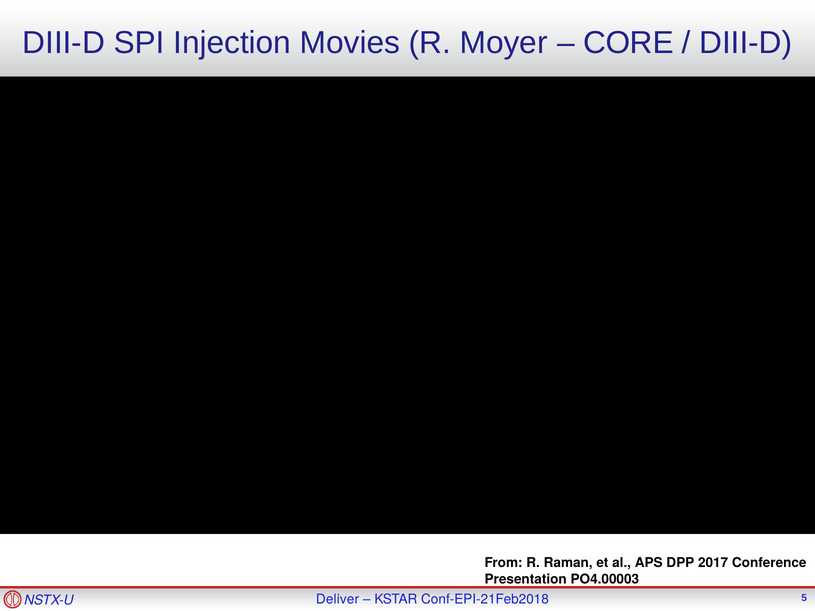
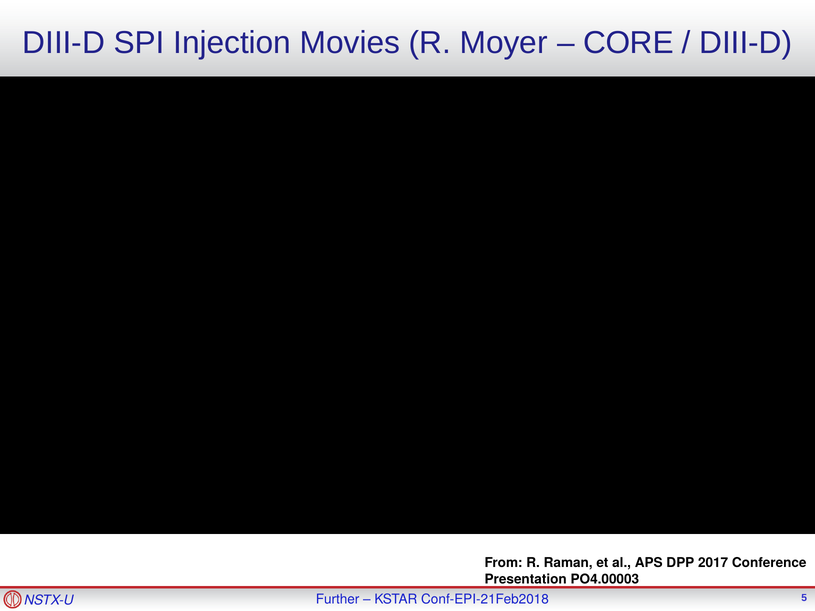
Deliver: Deliver -> Further (338, 600)
